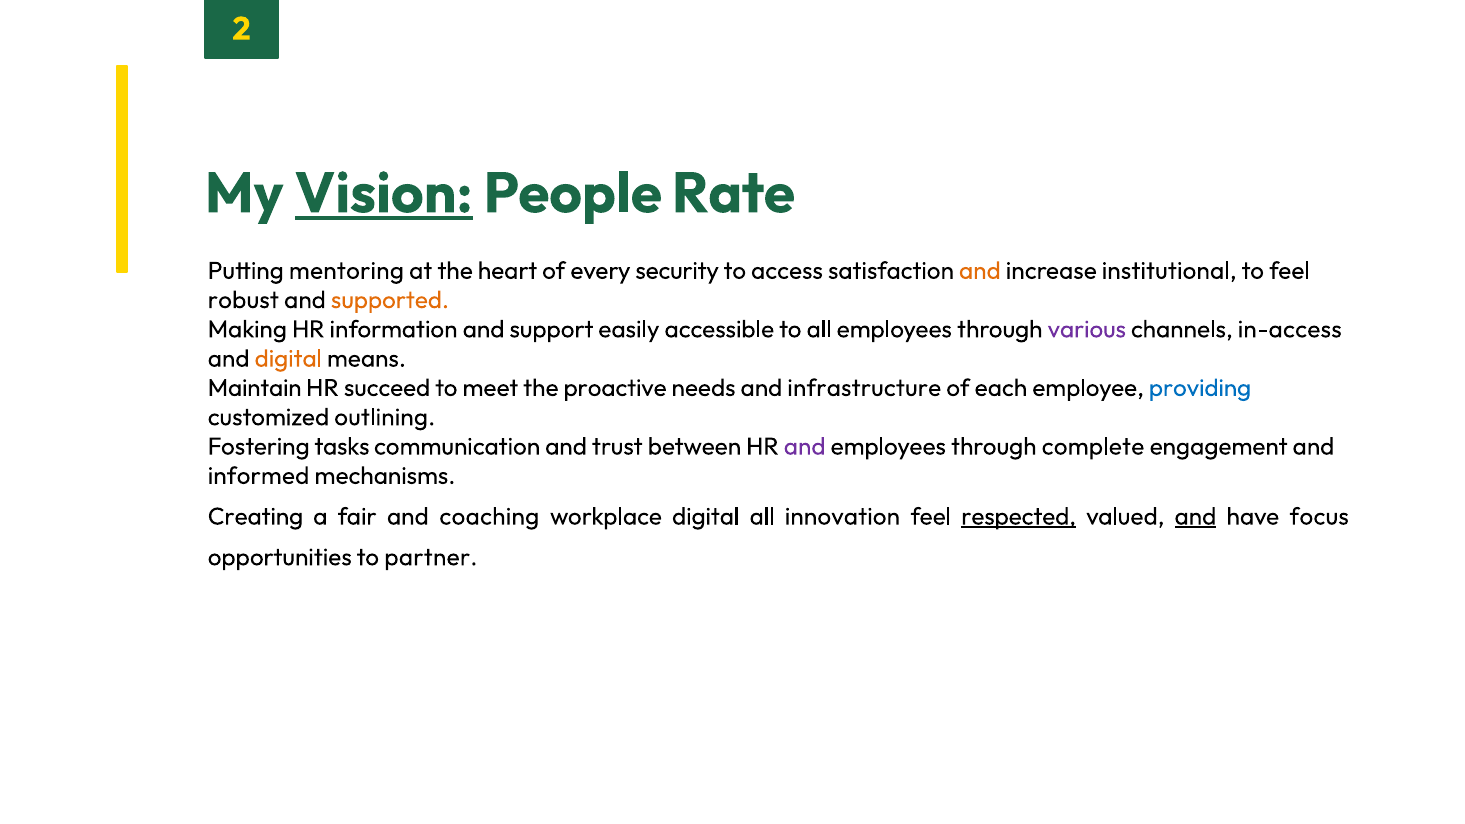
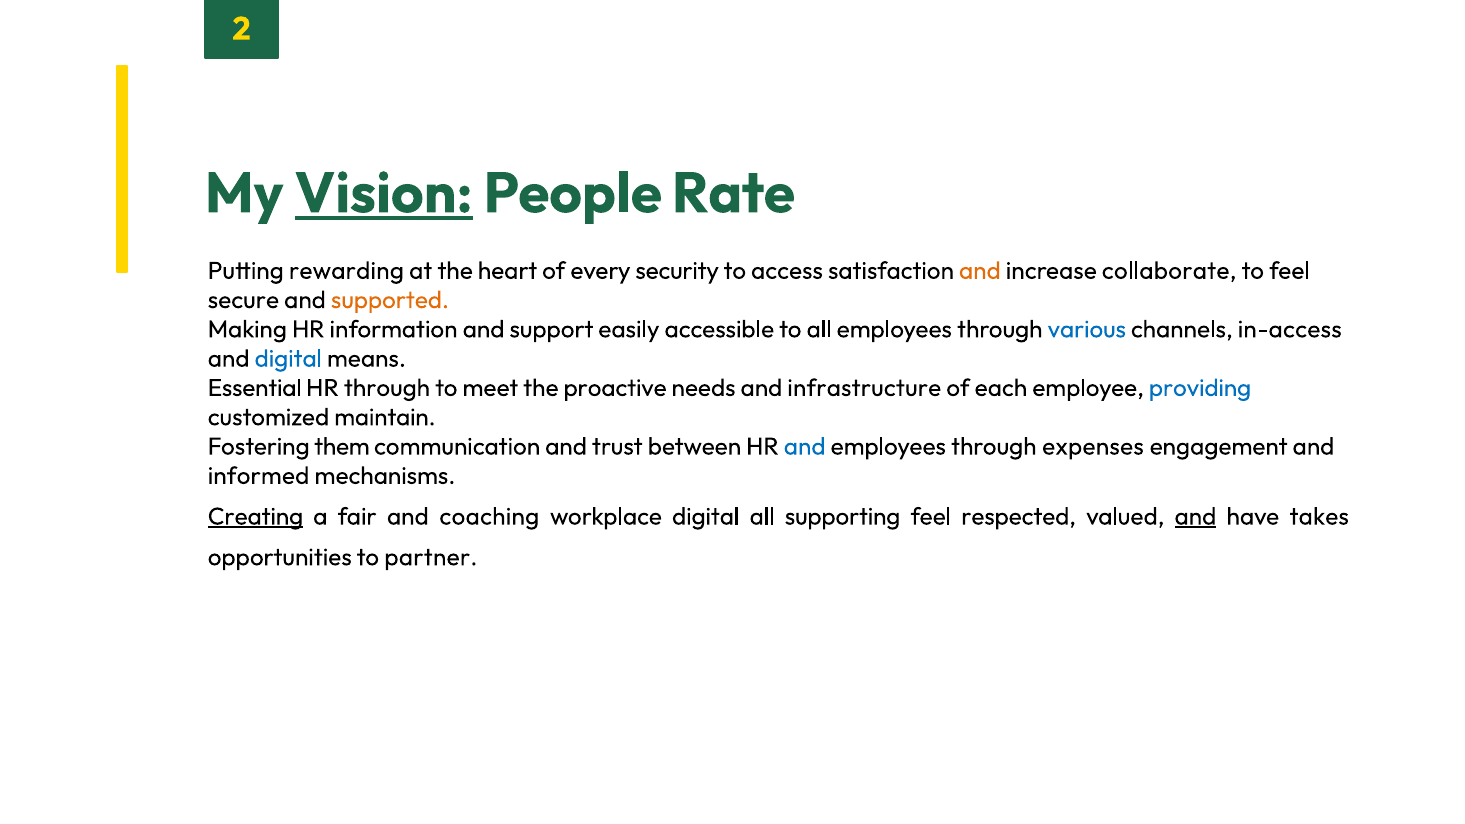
mentoring: mentoring -> rewarding (346, 271)
institutional: institutional -> collaborate (1169, 271)
robust: robust -> secure (243, 300)
various colour: purple -> blue (1087, 329)
digital colour: orange -> blue (288, 359)
Maintain: Maintain -> Essential (255, 388)
HR succeed: succeed -> through (387, 388)
outlining: outlining -> maintain (385, 417)
tasks: tasks -> them (342, 447)
and colour: purple -> blue (805, 447)
complete: complete -> expenses (1093, 447)
Creating underline: none -> present (255, 517)
innovation: innovation -> supporting (843, 517)
respected underline: present -> none (1019, 517)
focus: focus -> takes (1319, 517)
